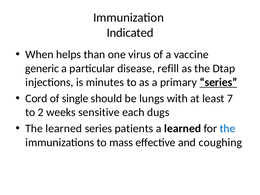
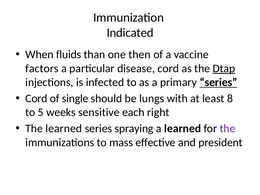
helps: helps -> fluids (69, 55)
virus: virus -> then (140, 55)
generic: generic -> factors (42, 68)
disease refill: refill -> cord (168, 68)
Dtap underline: none -> present (224, 68)
minutes: minutes -> infected (105, 82)
7: 7 -> 8 (230, 98)
2: 2 -> 5 (41, 112)
dugs: dugs -> right (158, 112)
patients: patients -> spraying (134, 129)
the colour: blue -> purple (228, 129)
coughing: coughing -> president (221, 142)
